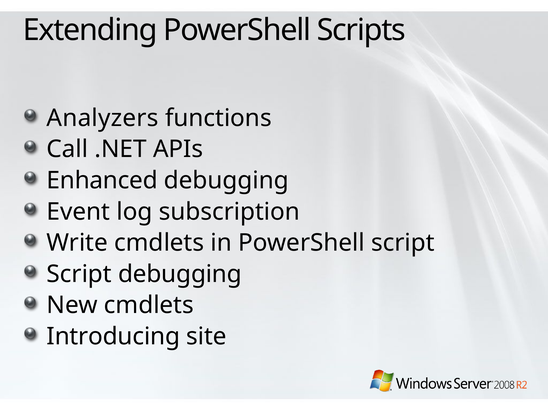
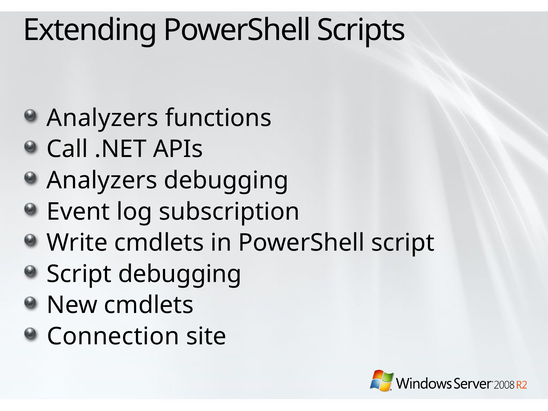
Enhanced: Enhanced -> Analyzers (102, 180)
Introducing: Introducing -> Connection (113, 336)
